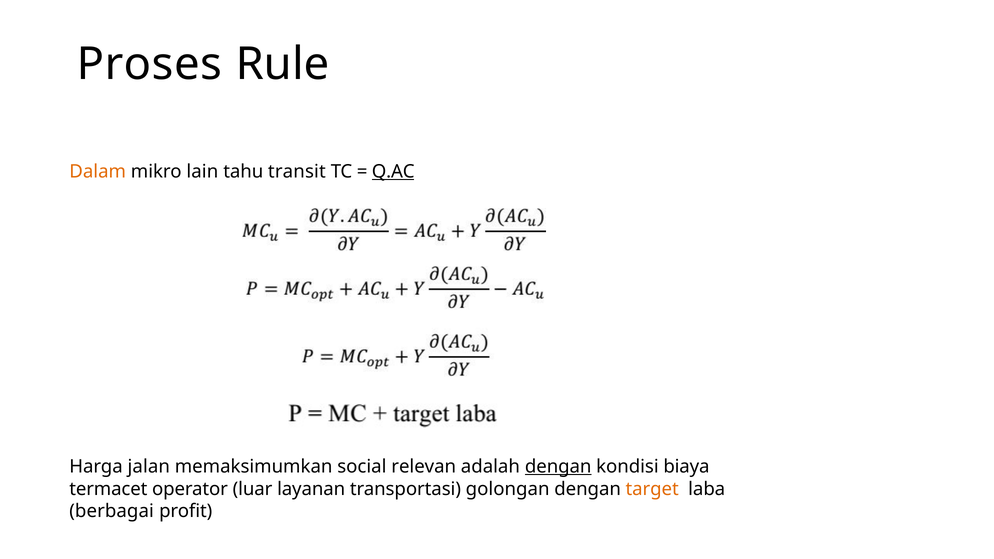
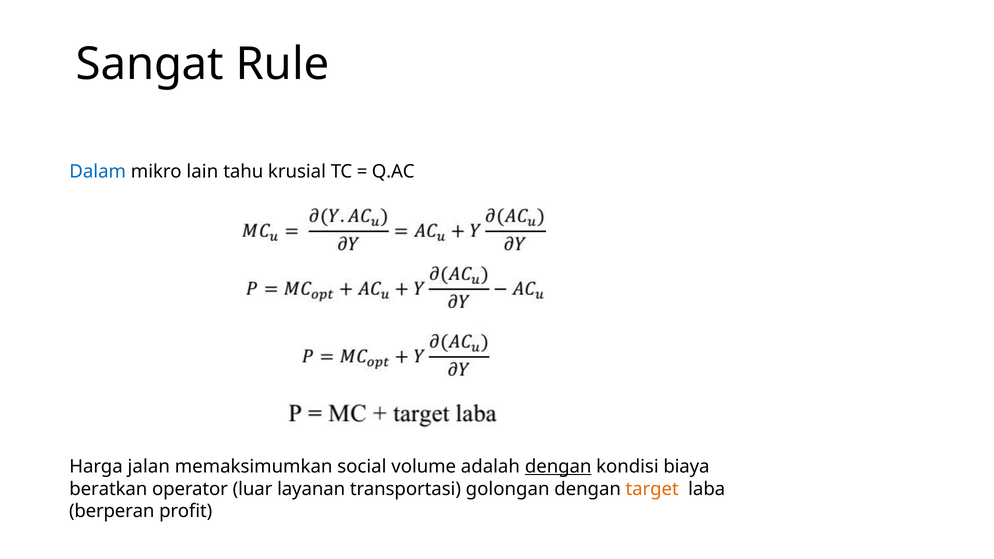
Proses: Proses -> Sangat (150, 64)
Dalam colour: orange -> blue (98, 171)
transit: transit -> krusial (297, 171)
Q.AC underline: present -> none (393, 171)
relevan: relevan -> volume (424, 467)
termacet: termacet -> beratkan (108, 489)
berbagai: berbagai -> berperan (112, 511)
